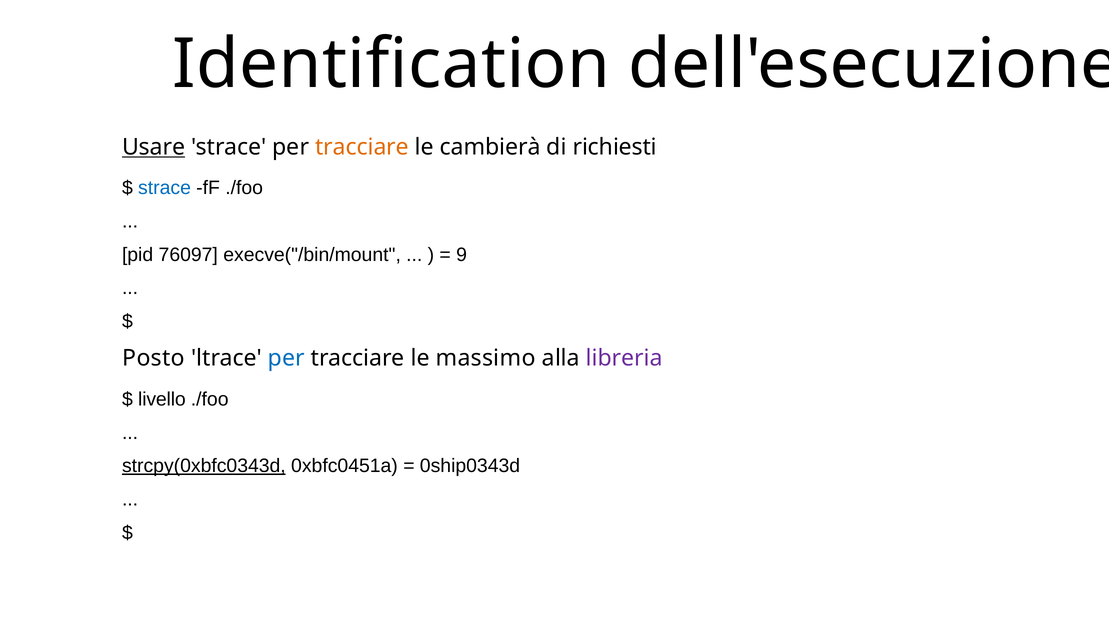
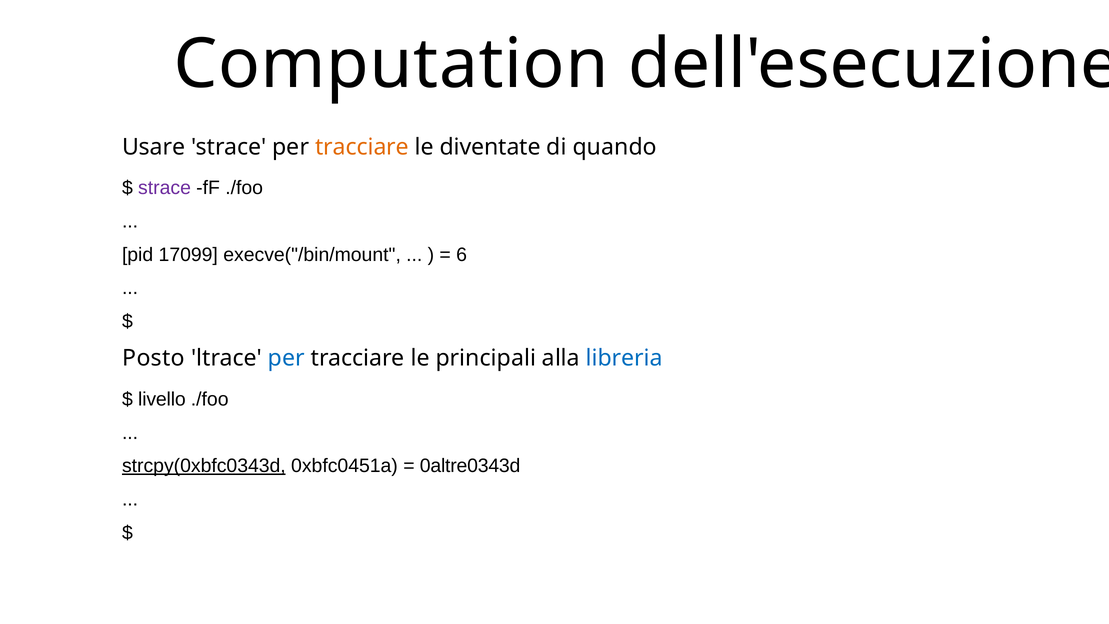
Identification: Identification -> Computation (391, 64)
Usare underline: present -> none (154, 147)
cambierà: cambierà -> diventate (490, 147)
richiesti: richiesti -> quando (615, 147)
strace colour: blue -> purple (165, 188)
76097: 76097 -> 17099 (188, 255)
9: 9 -> 6 (462, 255)
massimo: massimo -> principali (486, 358)
libreria colour: purple -> blue (624, 358)
0ship0343d: 0ship0343d -> 0altre0343d (470, 466)
